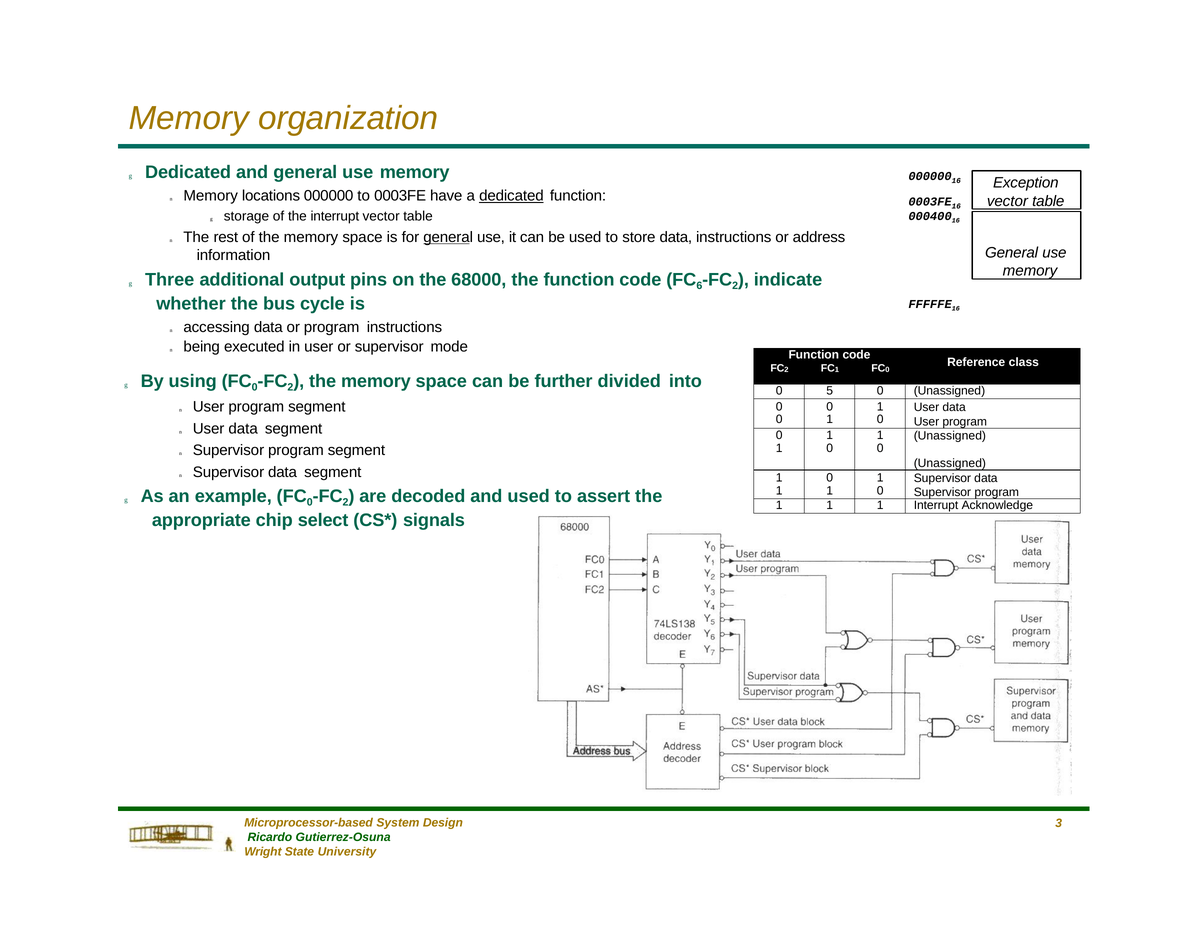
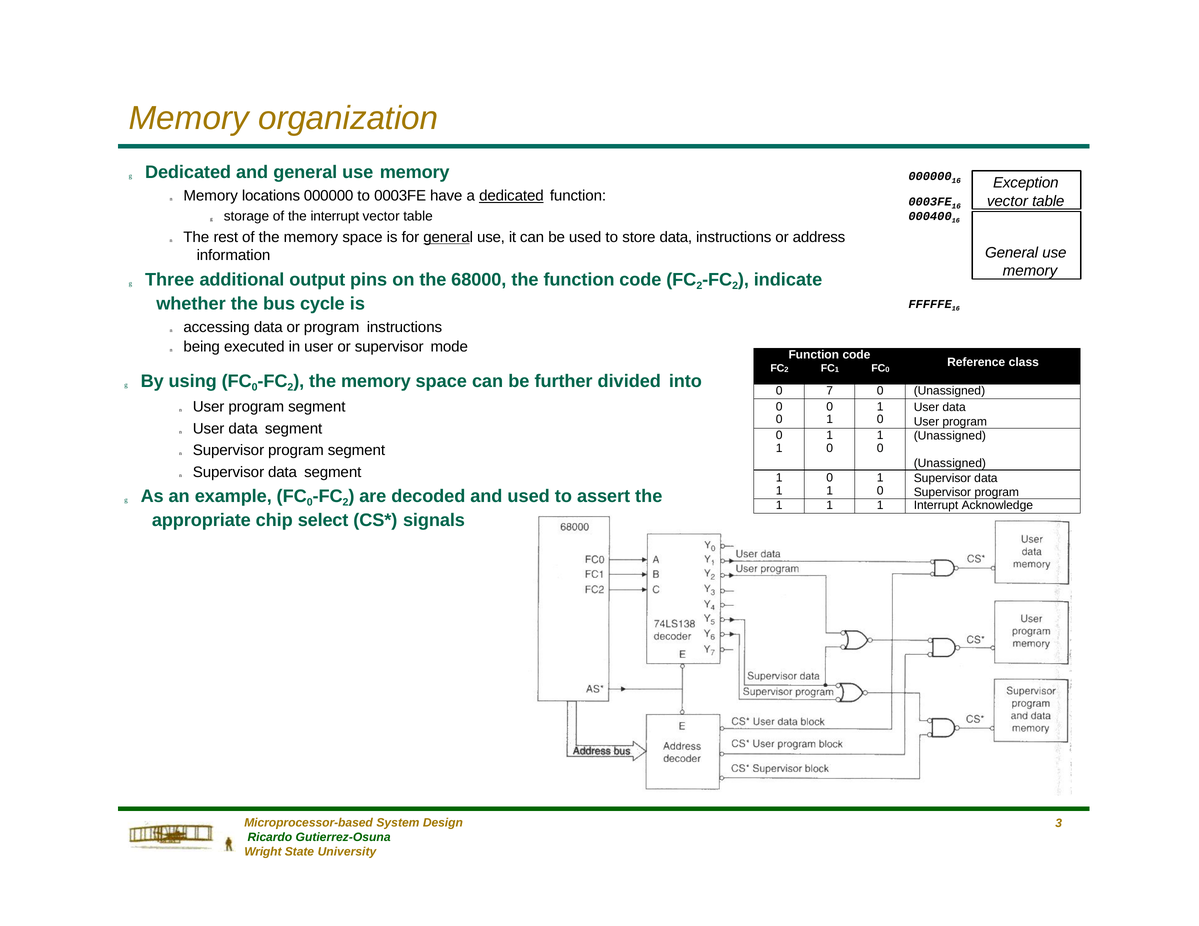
6: 6 -> 2 (699, 286)
5: 5 -> 7 (830, 391)
